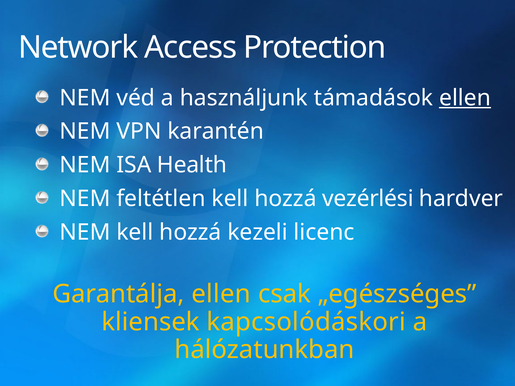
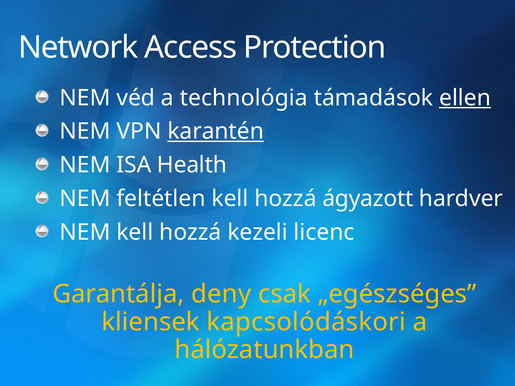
használjunk: használjunk -> technológia (244, 98)
karantén underline: none -> present (216, 132)
vezérlési: vezérlési -> ágyazott (368, 199)
Garantálja ellen: ellen -> deny (221, 294)
